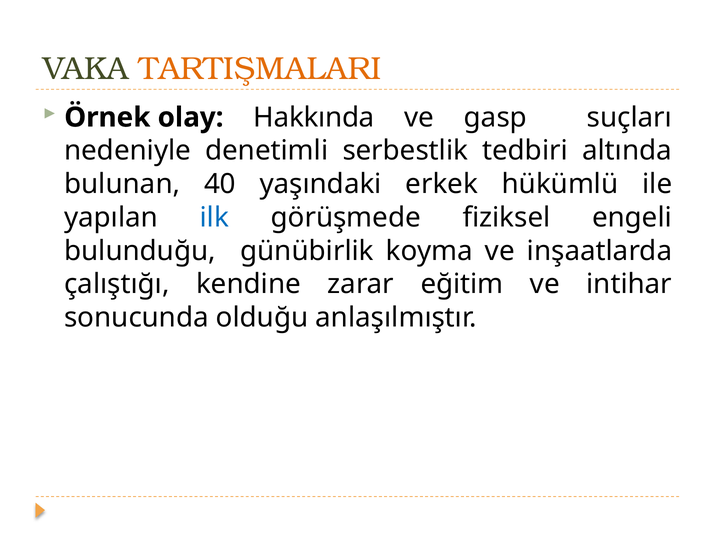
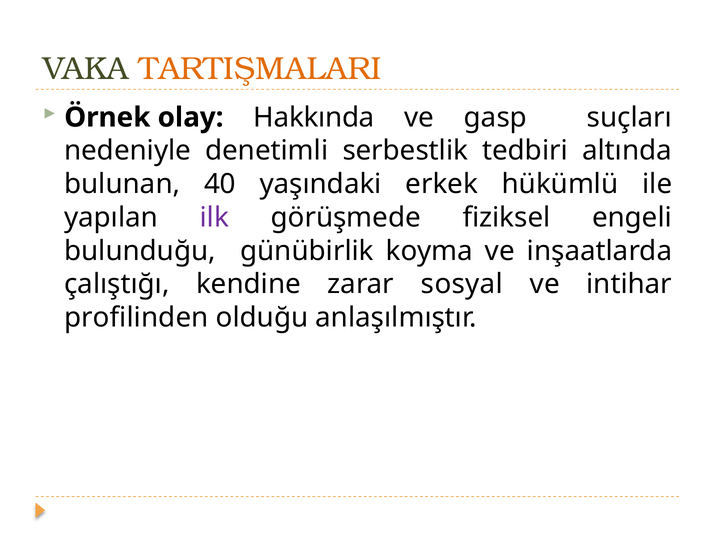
ilk colour: blue -> purple (214, 218)
eğitim: eğitim -> sosyal (462, 284)
sonucunda: sonucunda -> profilinden (136, 318)
